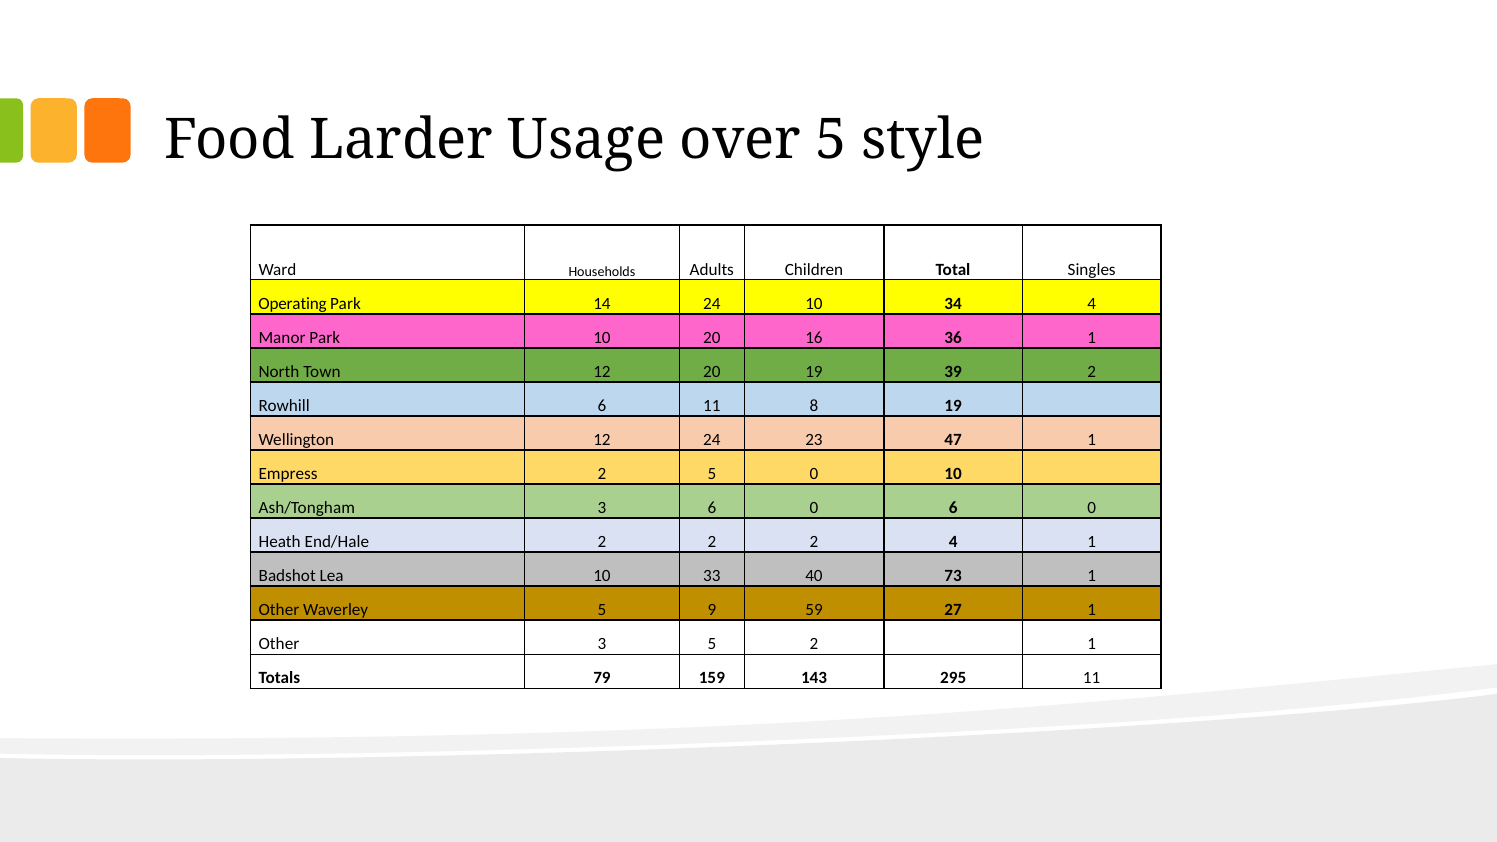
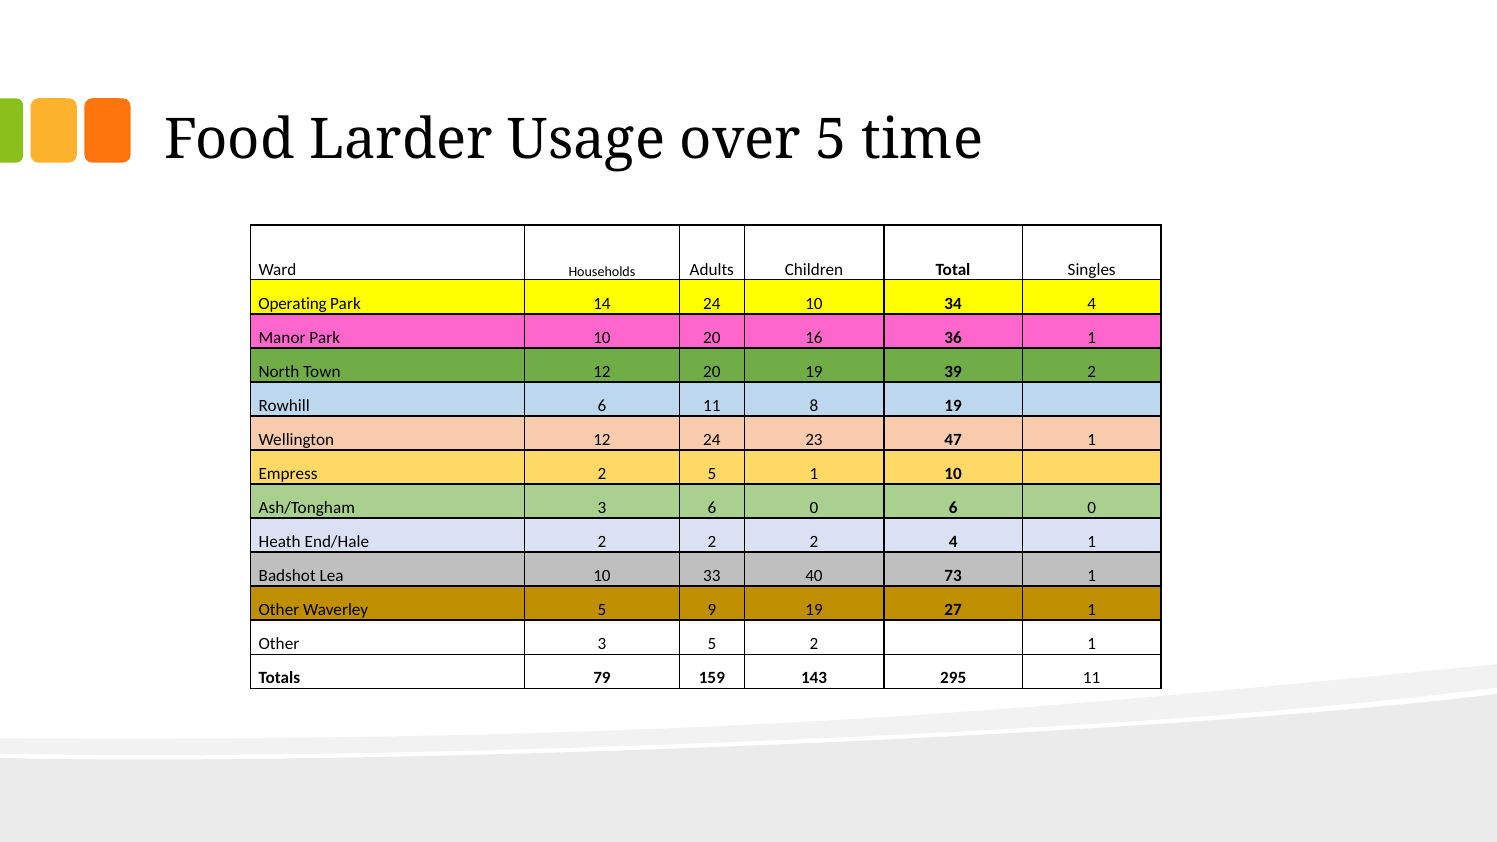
style: style -> time (923, 141)
5 0: 0 -> 1 (814, 474)
9 59: 59 -> 19 (814, 610)
